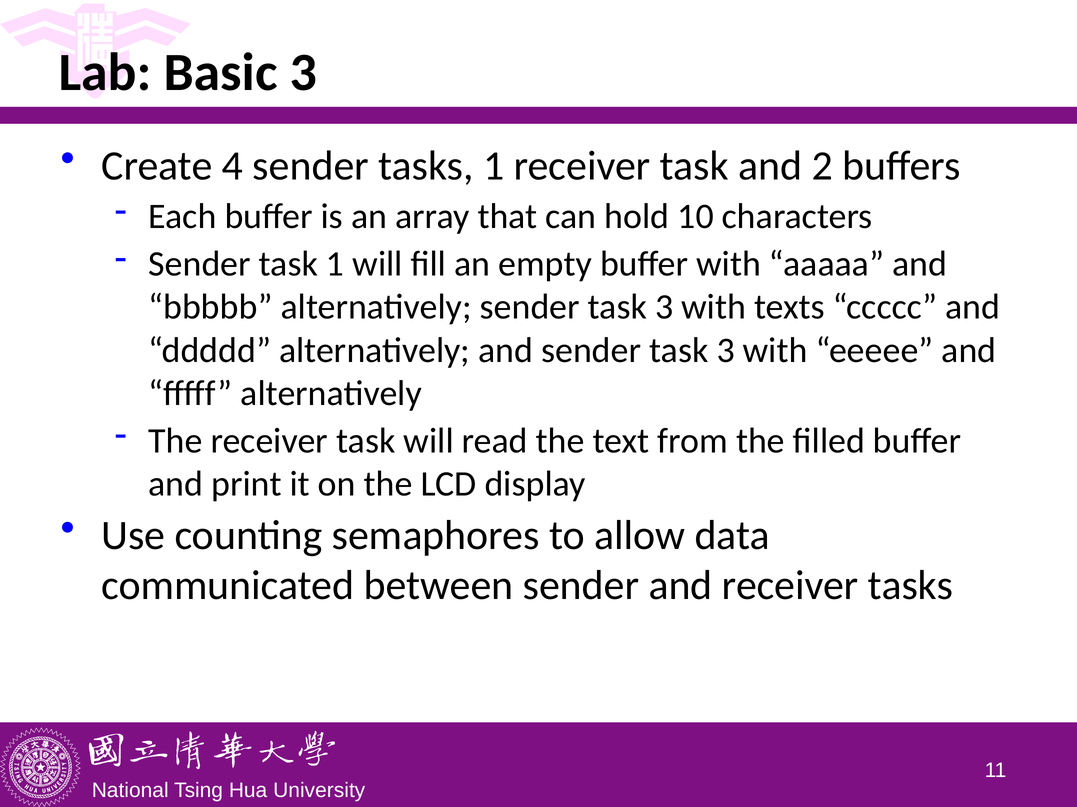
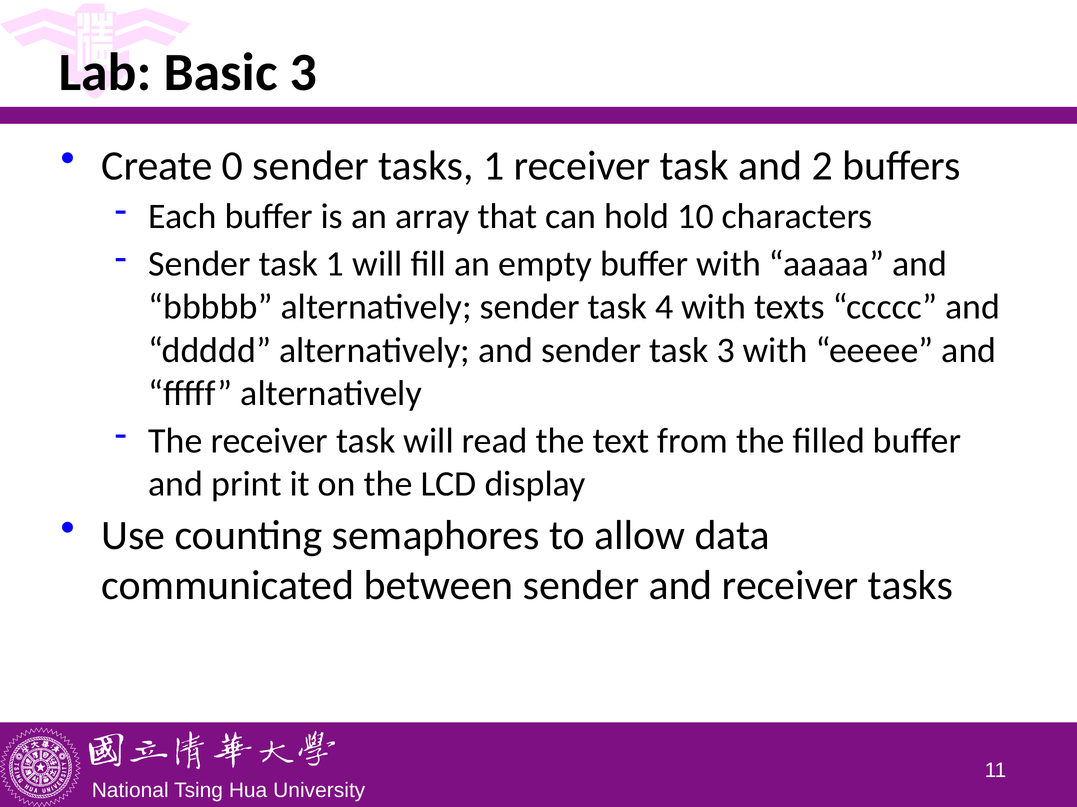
4: 4 -> 0 (232, 166)
alternatively sender task 3: 3 -> 4 (664, 307)
